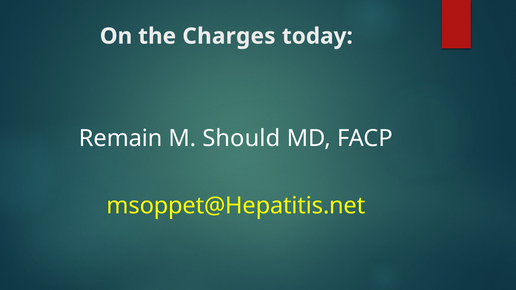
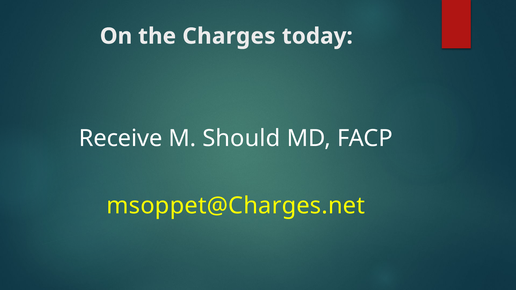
Remain: Remain -> Receive (121, 138)
msoppet@Hepatitis.net: msoppet@Hepatitis.net -> msoppet@Charges.net (236, 206)
